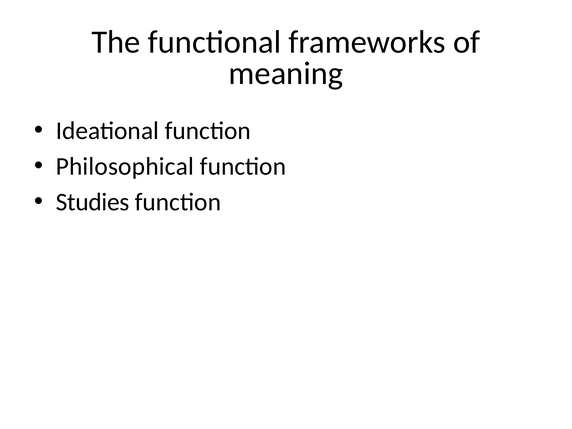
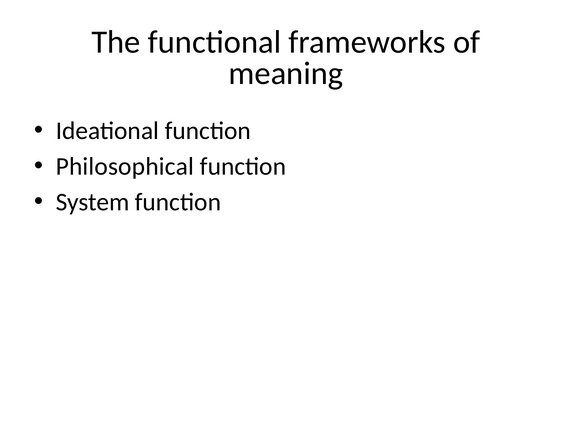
Studies: Studies -> System (93, 202)
